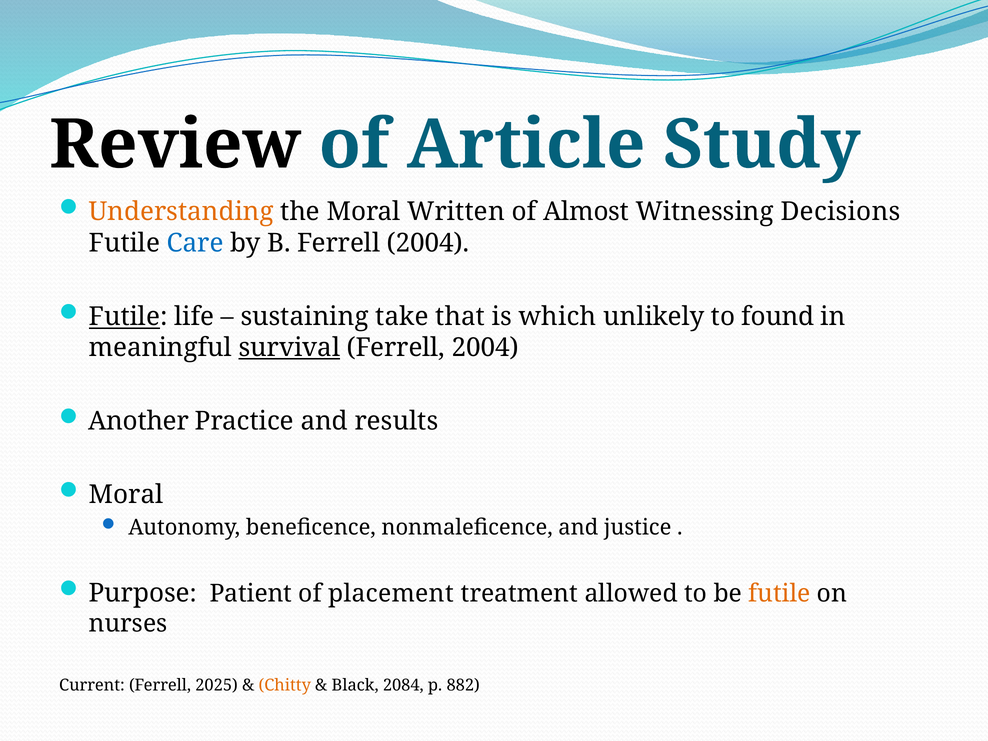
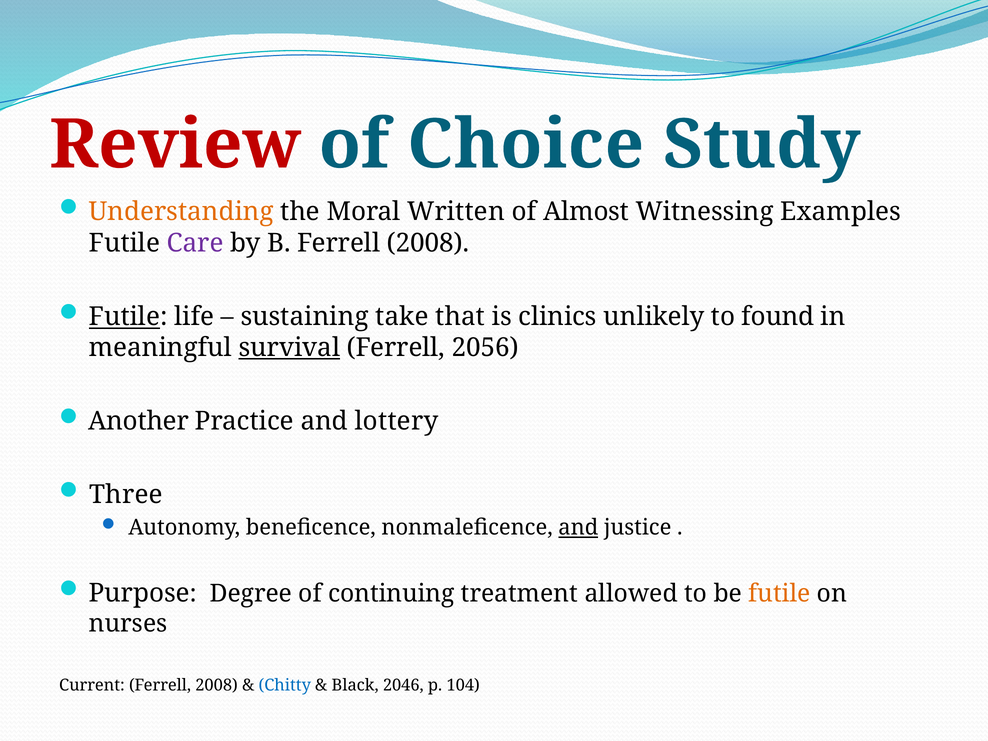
Review colour: black -> red (175, 145)
Article: Article -> Choice (526, 145)
Decisions: Decisions -> Examples (841, 212)
Care colour: blue -> purple (195, 243)
B Ferrell 2004: 2004 -> 2008 (428, 243)
which: which -> clinics (558, 316)
2004: 2004 -> 2056 (485, 348)
results: results -> lottery (396, 421)
Moral: Moral -> Three (126, 495)
and underline: none -> present (578, 528)
Patient: Patient -> Degree (251, 593)
placement: placement -> continuing (391, 593)
2025: 2025 -> 2008 (217, 685)
Chitty colour: orange -> blue (285, 685)
2084: 2084 -> 2046 (403, 685)
882: 882 -> 104 (463, 685)
